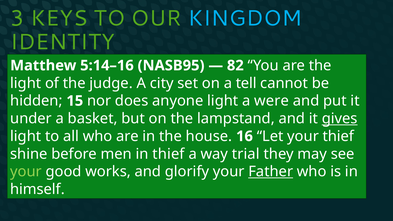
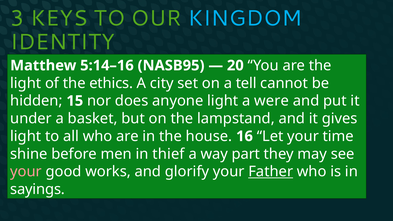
82: 82 -> 20 (235, 66)
judge: judge -> ethics (111, 83)
gives underline: present -> none (340, 119)
your thief: thief -> time (338, 136)
trial: trial -> part (246, 154)
your colour: light green -> pink (26, 172)
himself: himself -> sayings (37, 189)
